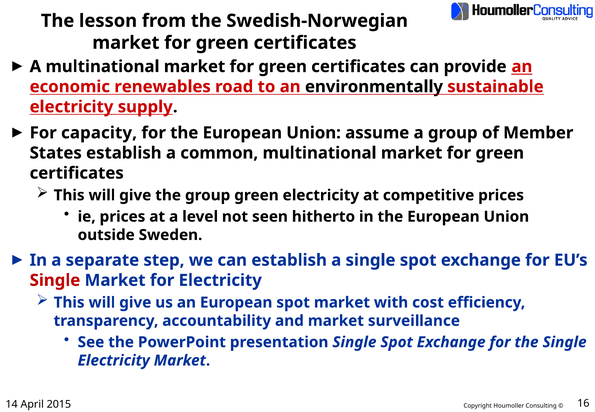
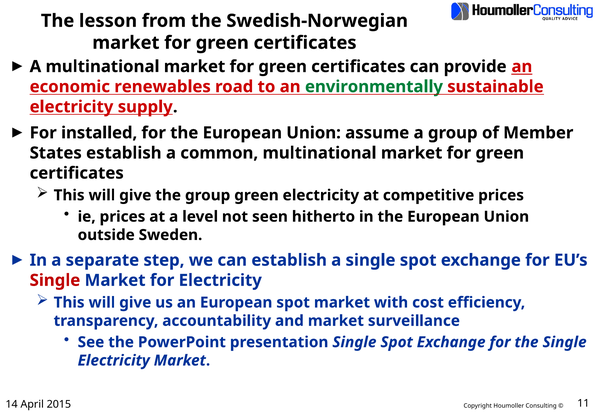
environmentally colour: black -> green (374, 87)
capacity: capacity -> installed (99, 133)
16: 16 -> 11 (583, 403)
